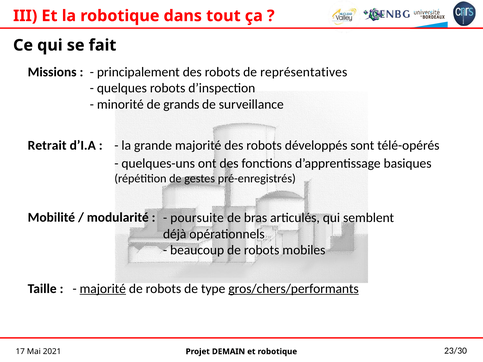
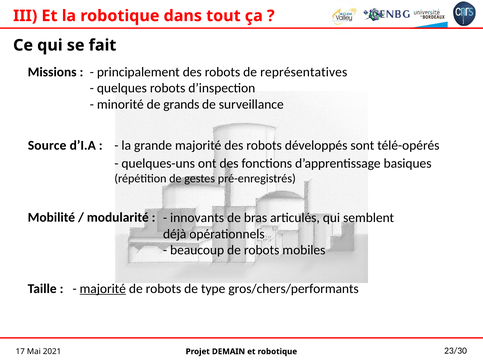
Retrait: Retrait -> Source (47, 146)
poursuite: poursuite -> innovants (197, 218)
gros/chers/performants underline: present -> none (294, 289)
